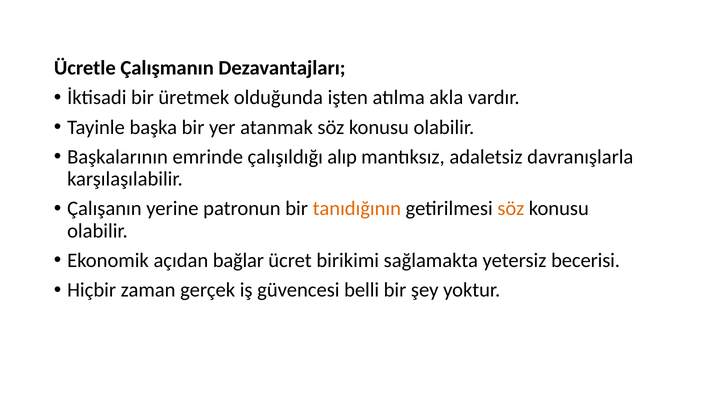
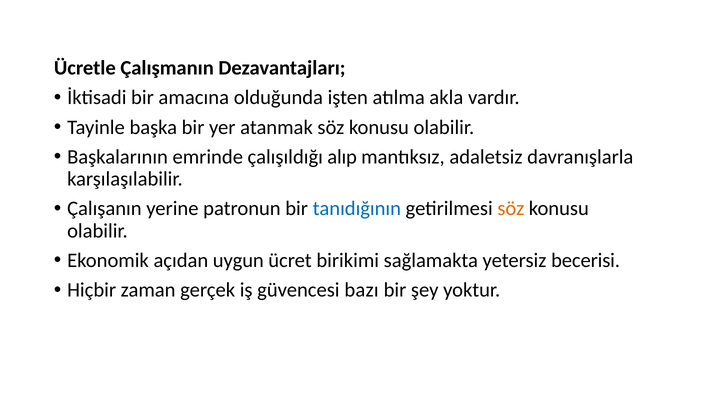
üretmek: üretmek -> amacına (194, 98)
tanıdığının colour: orange -> blue (357, 209)
bağlar: bağlar -> uygun (238, 261)
belli: belli -> bazı (362, 291)
